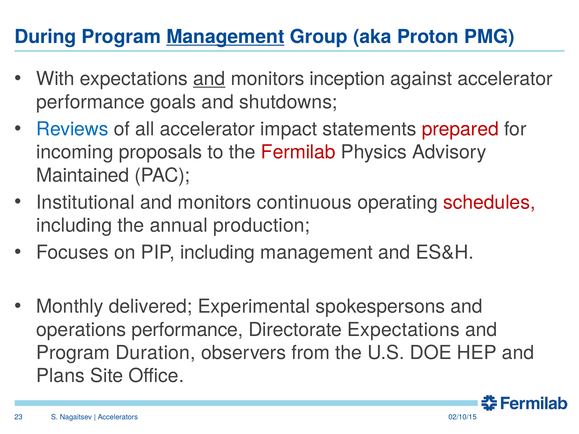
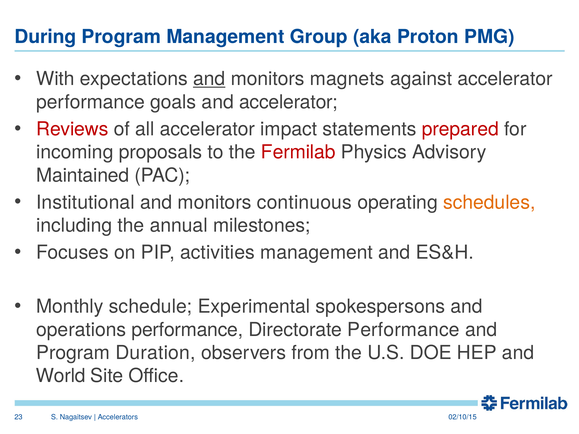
Management underline: present -> none (225, 37)
inception: inception -> magnets (347, 79)
and shutdowns: shutdowns -> accelerator (288, 102)
Reviews colour: blue -> red (72, 129)
schedules colour: red -> orange (489, 202)
production: production -> milestones (262, 226)
PIP including: including -> activities (217, 253)
delivered: delivered -> schedule (151, 307)
Directorate Expectations: Expectations -> Performance (403, 330)
Plans: Plans -> World (61, 376)
